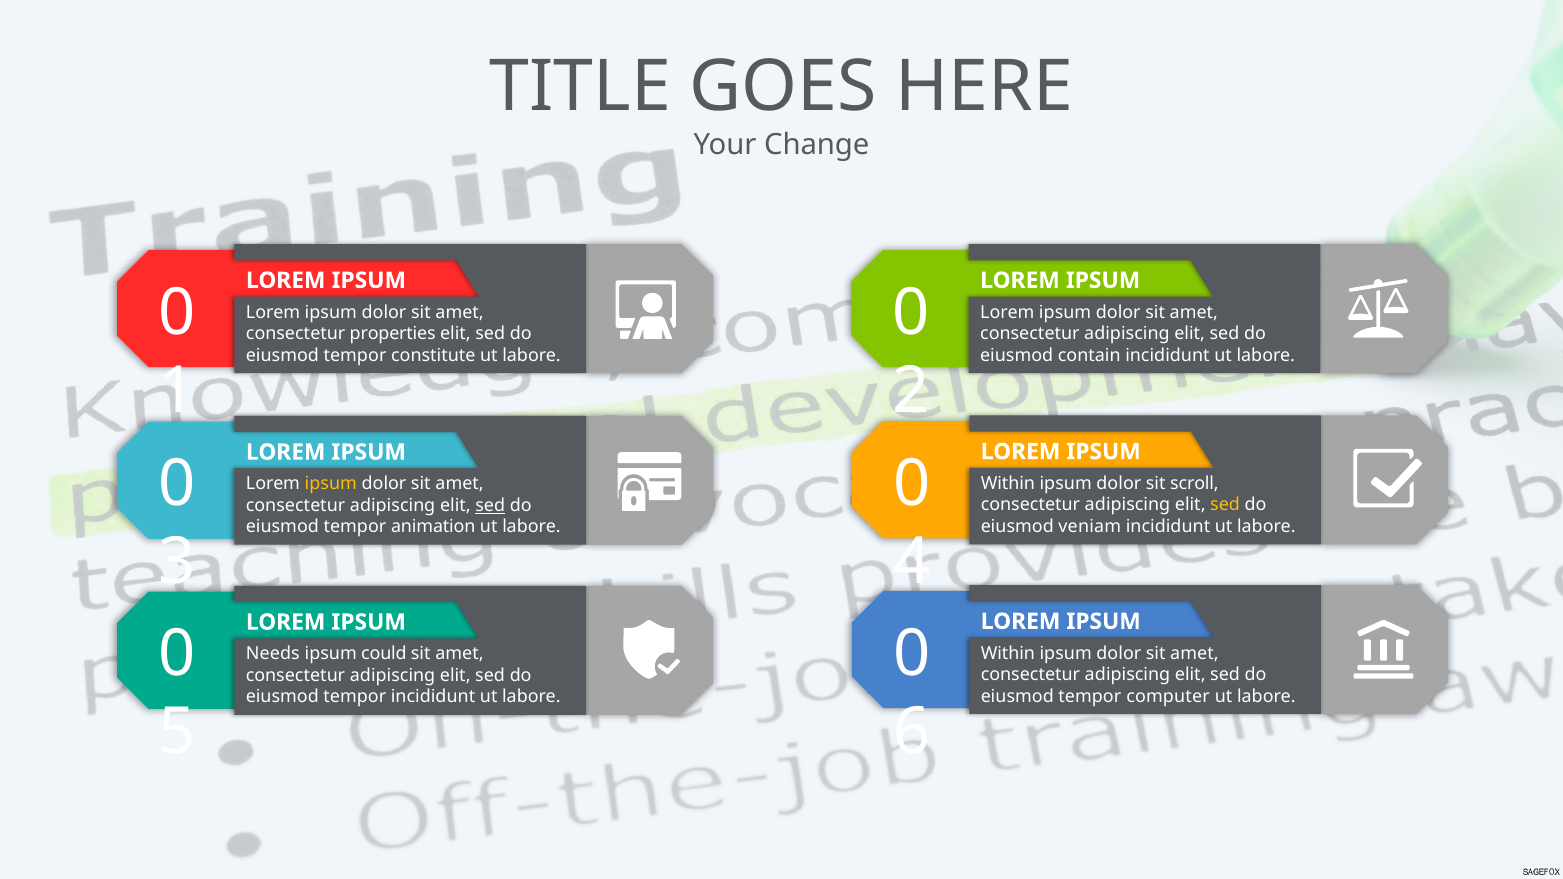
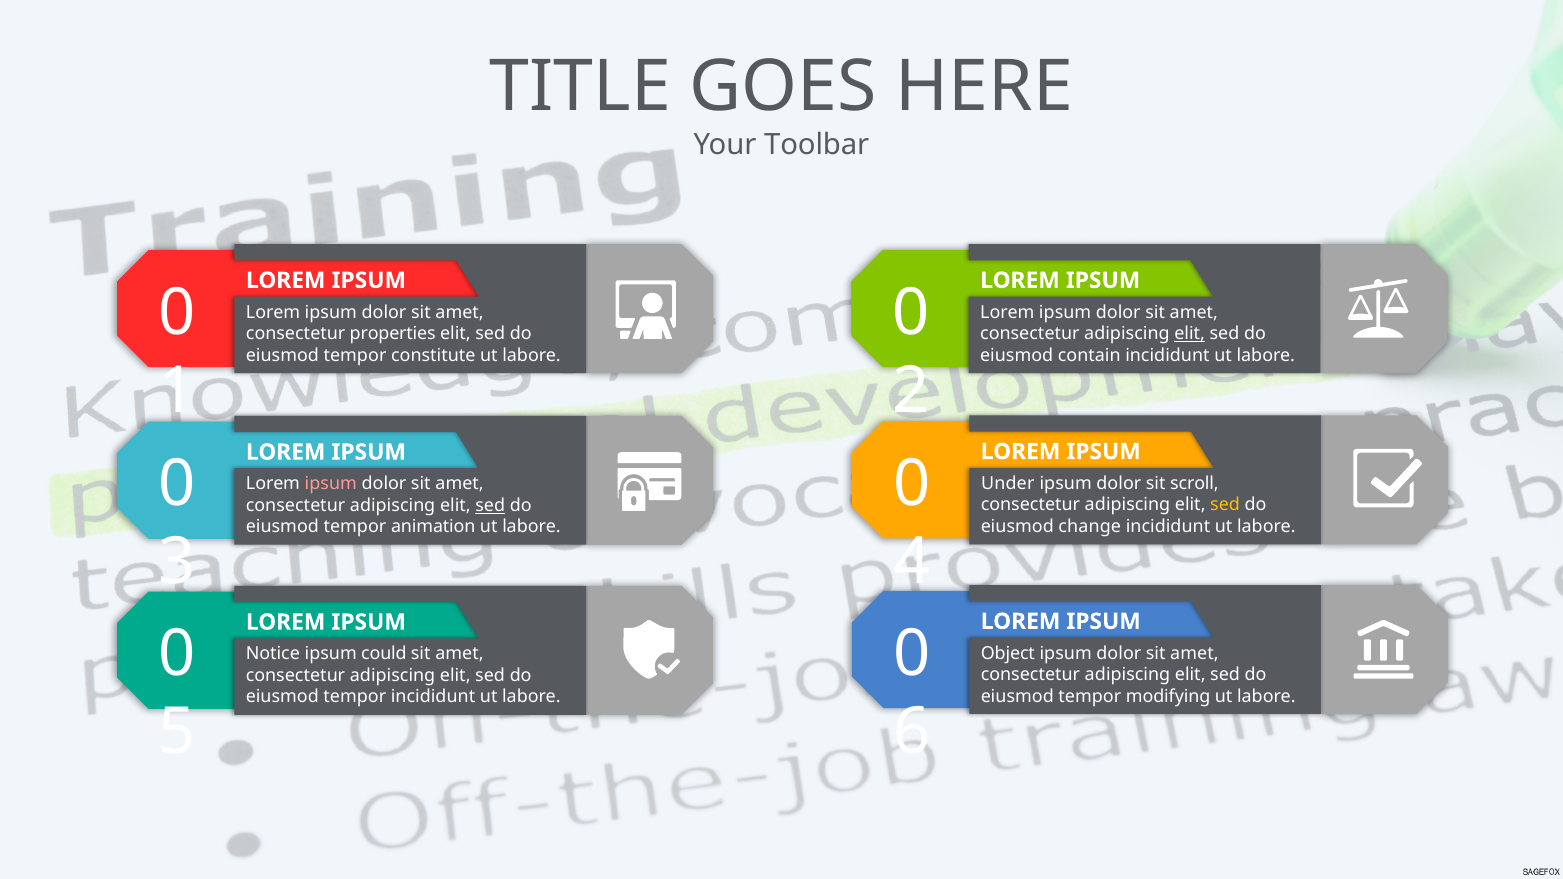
Change: Change -> Toolbar (817, 144)
elit underline: none -> present (1190, 334)
Within: Within -> Under (1008, 484)
ipsum colour: yellow -> pink (331, 484)
veniam: veniam -> change (1090, 527)
Within: Within -> Object (1008, 653)
Needs: Needs -> Notice (273, 654)
computer: computer -> modifying (1168, 696)
